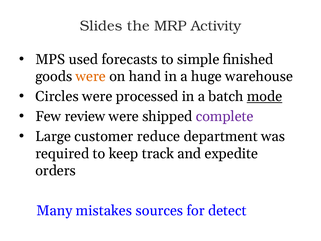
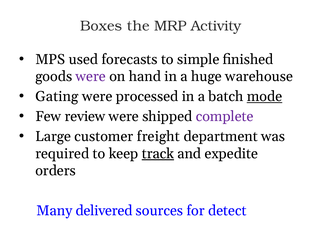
Slides: Slides -> Boxes (101, 26)
were colour: orange -> purple (91, 76)
Circles: Circles -> Gating (57, 96)
reduce: reduce -> freight (158, 136)
track underline: none -> present (158, 153)
mistakes: mistakes -> delivered (104, 211)
